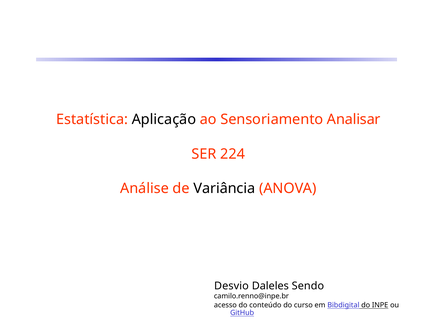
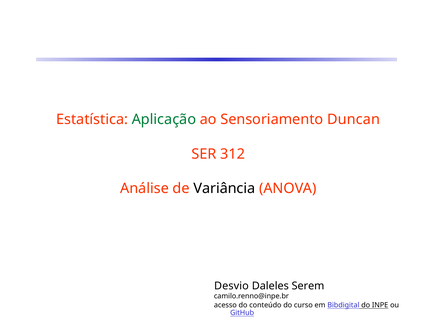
Aplicação colour: black -> green (164, 120)
Analisar: Analisar -> Duncan (354, 120)
224: 224 -> 312 (233, 154)
Sendo: Sendo -> Serem (308, 286)
